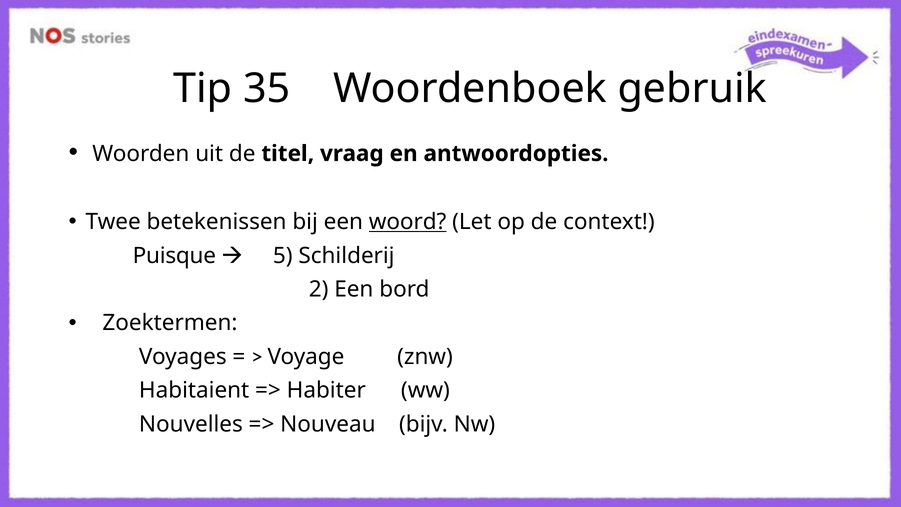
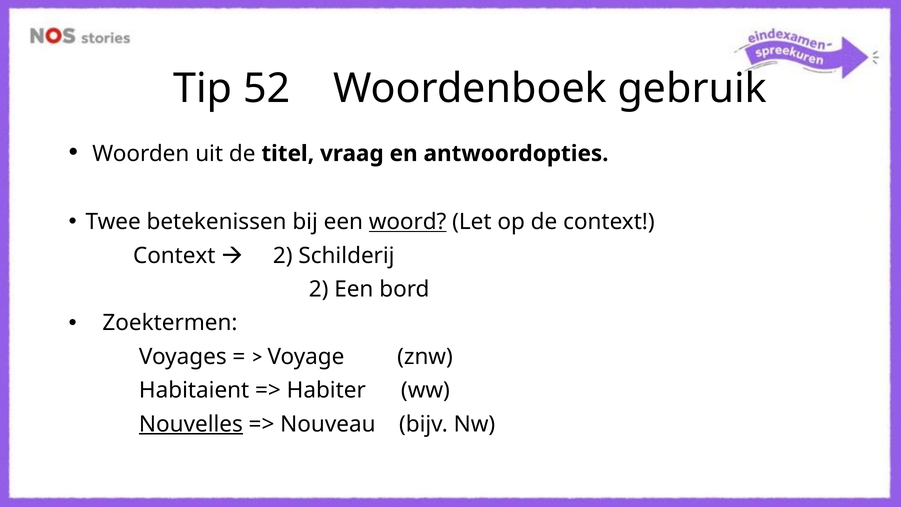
35: 35 -> 52 (267, 89)
Puisque: Puisque -> Context (174, 255)
5: 5 -> 2 (283, 255)
Nouvelles underline: none -> present (191, 424)
